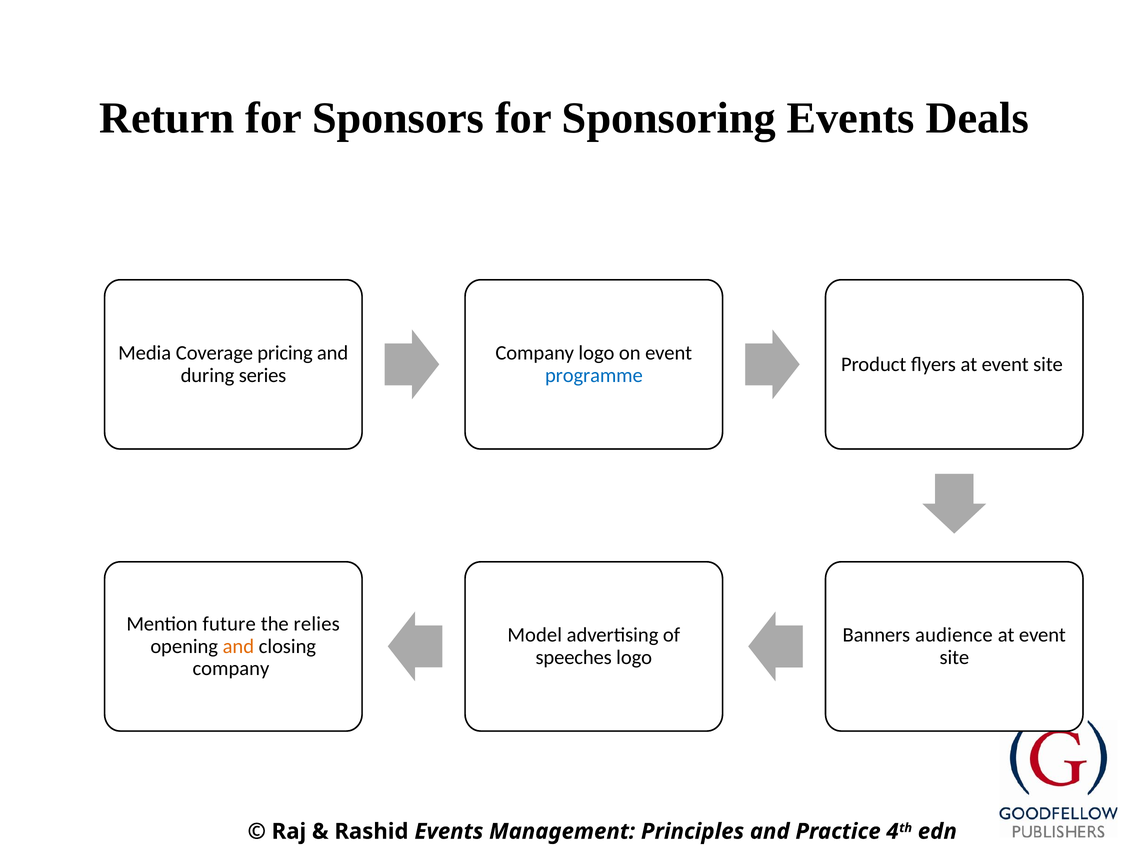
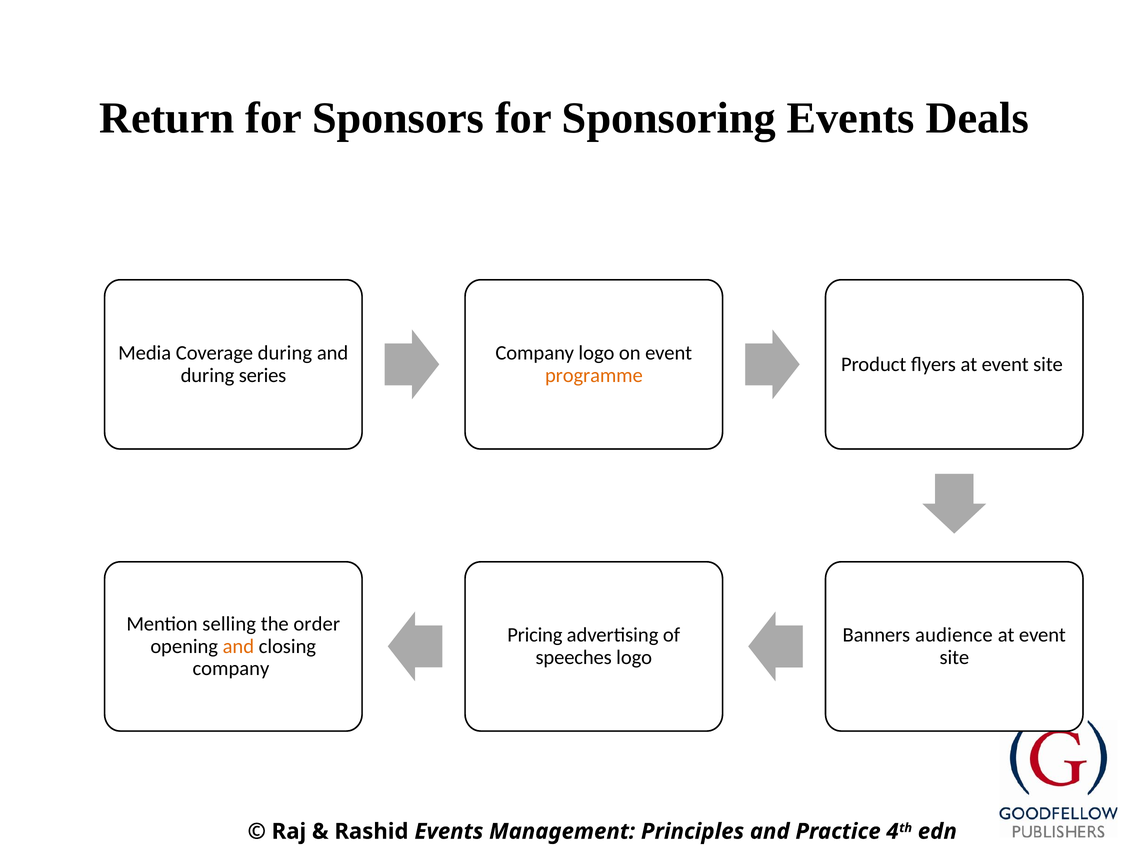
Coverage pricing: pricing -> during (285, 353)
programme colour: blue -> orange (594, 375)
future: future -> selling (229, 624)
relies: relies -> order (317, 624)
Model: Model -> Pricing (535, 635)
